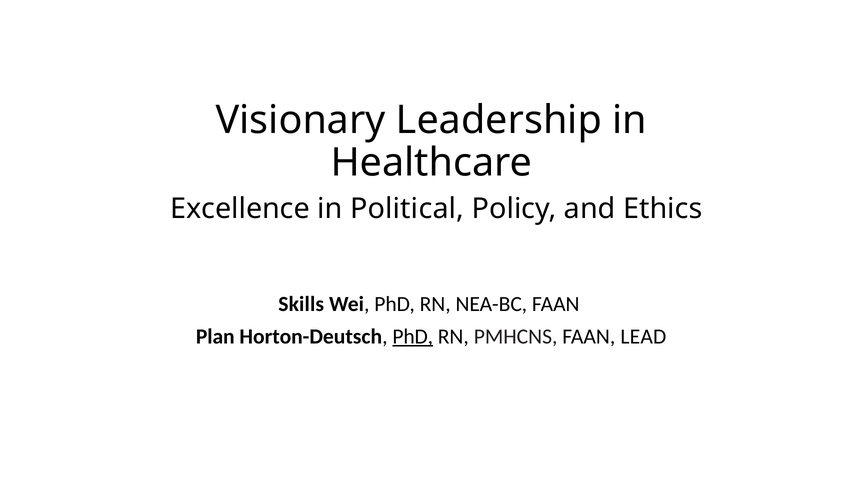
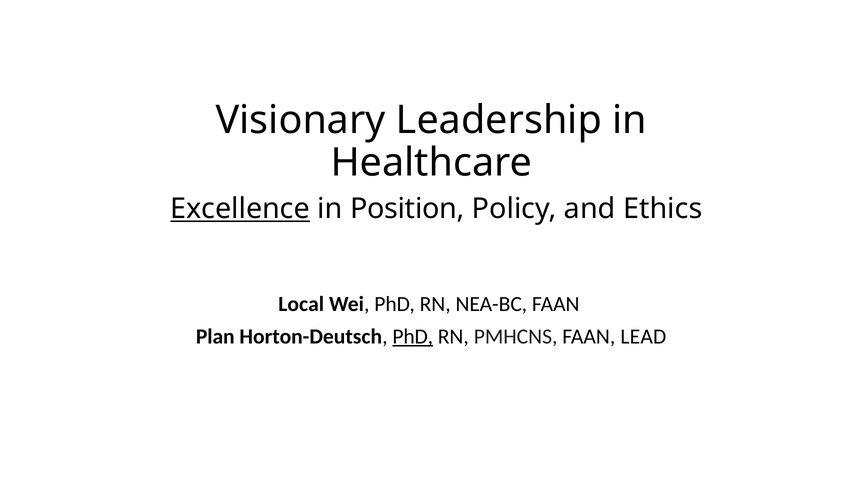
Excellence underline: none -> present (240, 209)
Political: Political -> Position (407, 209)
Skills: Skills -> Local (301, 305)
